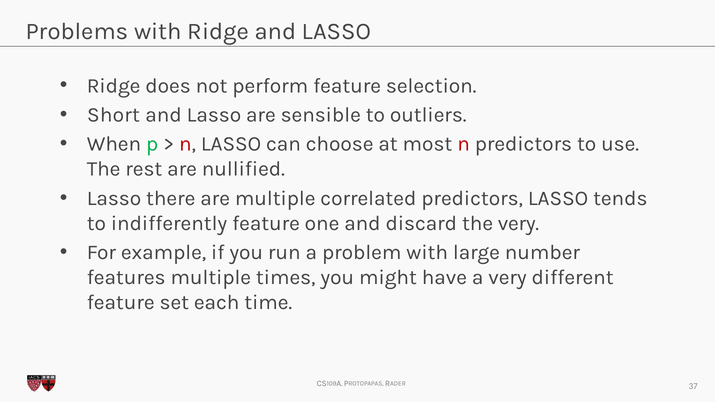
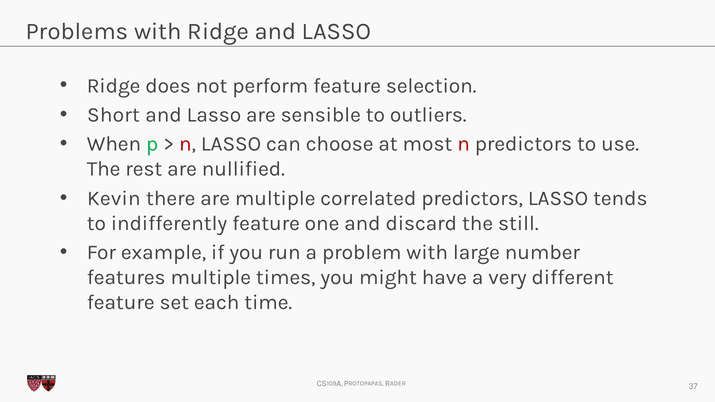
Lasso: Lasso -> Kevin (114, 198)
the very: very -> still (518, 223)
